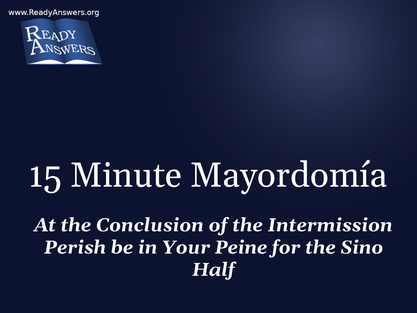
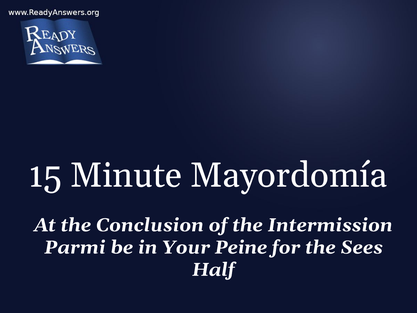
Perish: Perish -> Parmi (75, 247)
Sino: Sino -> Sees (362, 247)
